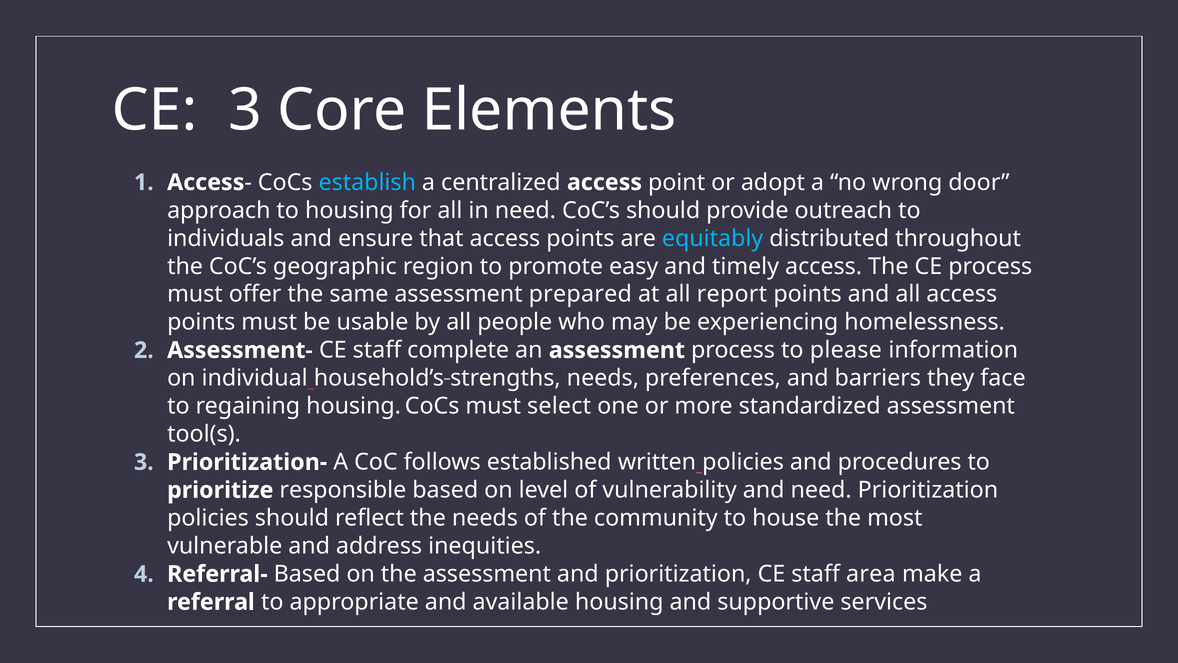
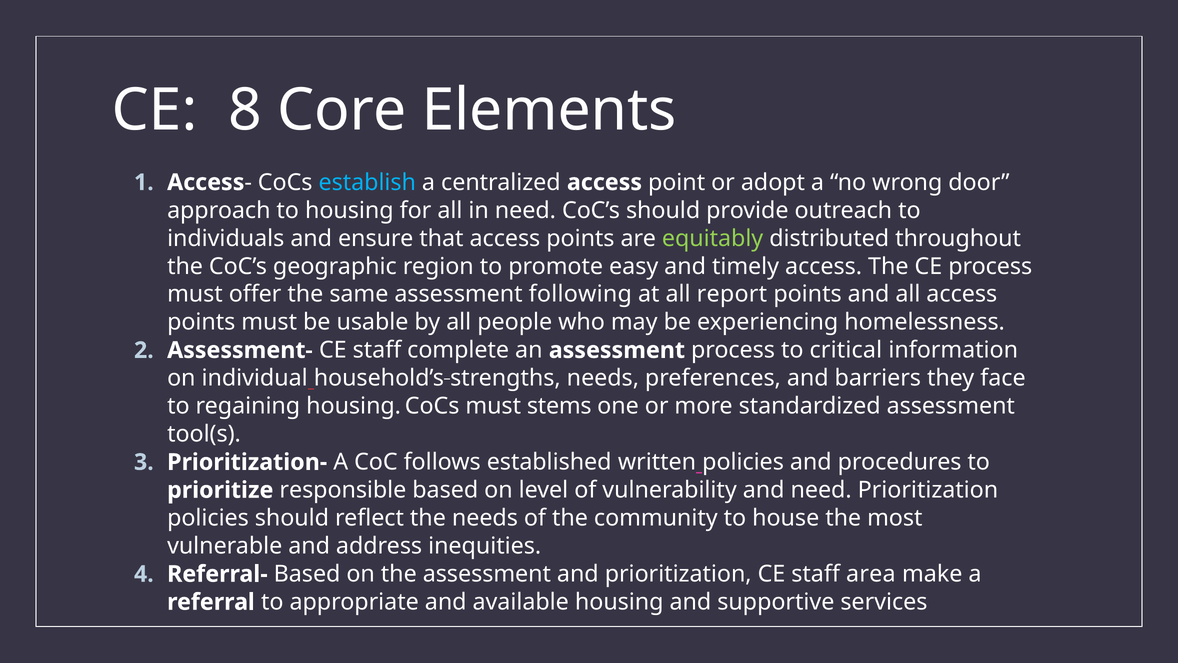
CE 3: 3 -> 8 (245, 110)
equitably colour: light blue -> light green (713, 238)
prepared: prepared -> following (580, 294)
please: please -> critical (846, 350)
select: select -> stems (559, 406)
